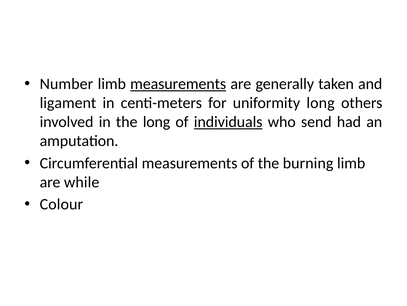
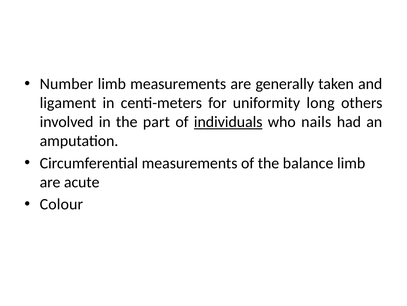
measurements underline: present -> none (178, 84)
the long: long -> part (156, 122)
send: send -> nails (316, 122)
burning: burning -> balance (308, 163)
while: while -> acute (82, 182)
